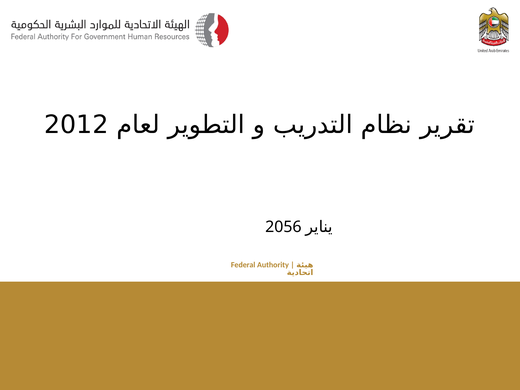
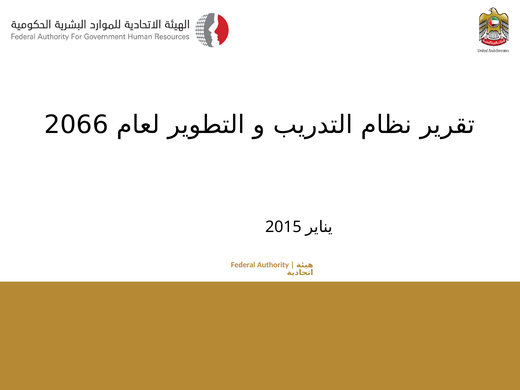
2012: 2012 -> 2066 (76, 125)
2056: 2056 -> 2015 (283, 227)
